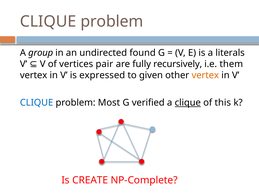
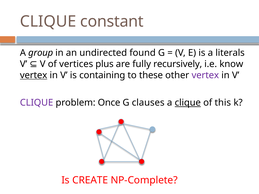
problem: problem -> constant (112, 22)
pair: pair -> plus (105, 64)
them: them -> know (231, 64)
vertex underline: none -> present (34, 75)
expressed: expressed -> containing (102, 75)
given: given -> these (151, 75)
vertex colour: orange -> purple (205, 75)
CLIQUE colour: blue -> purple (37, 103)
Most: Most -> Once (109, 103)
verified: verified -> clauses (148, 103)
